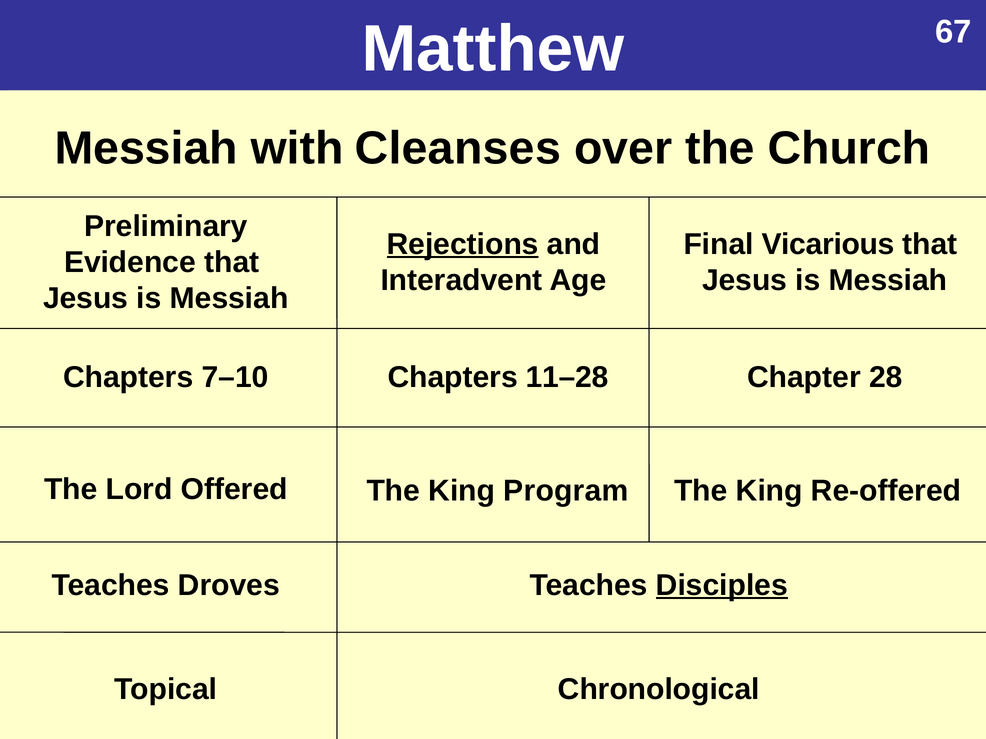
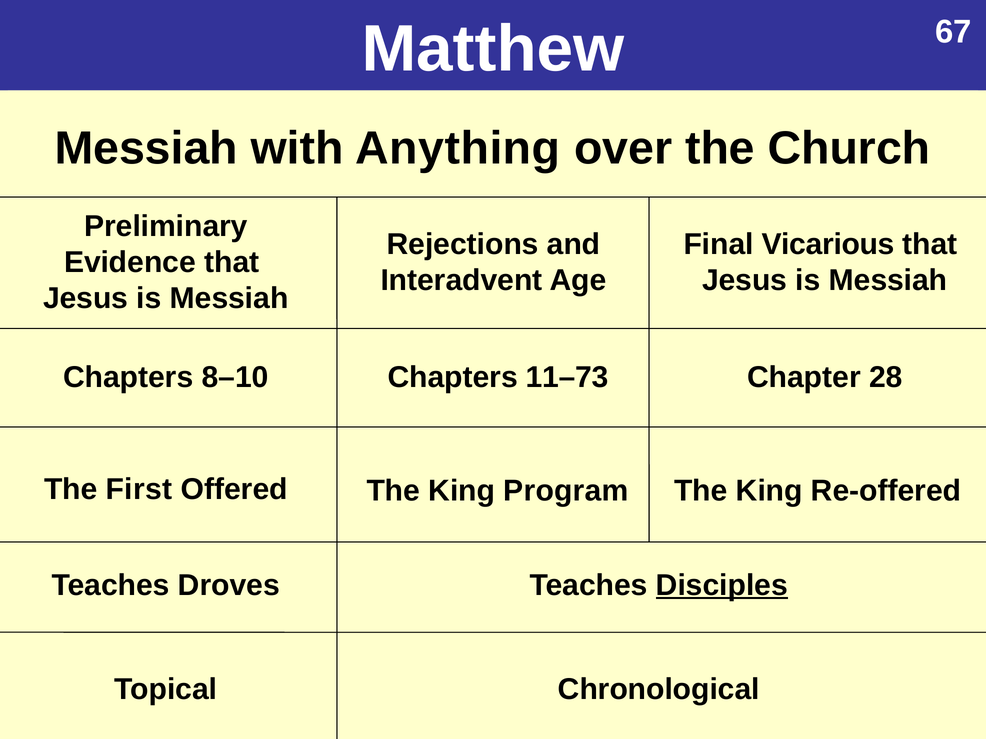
Cleanses: Cleanses -> Anything (458, 149)
Rejections underline: present -> none (463, 244)
7–10: 7–10 -> 8–10 (235, 378)
11–28: 11–28 -> 11–73 (567, 378)
Lord: Lord -> First (139, 490)
